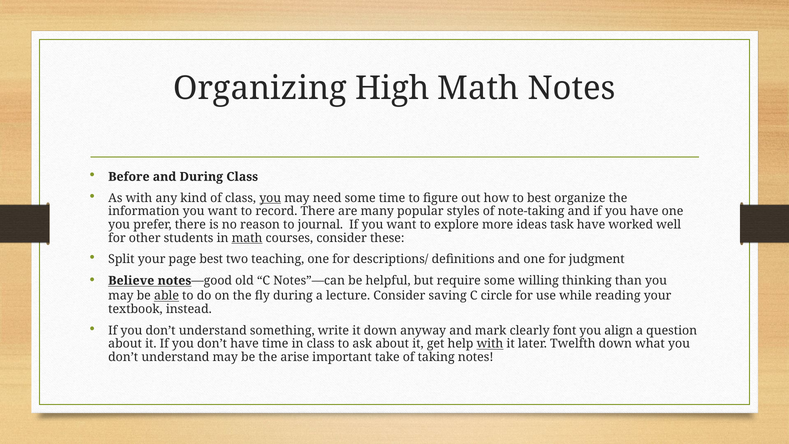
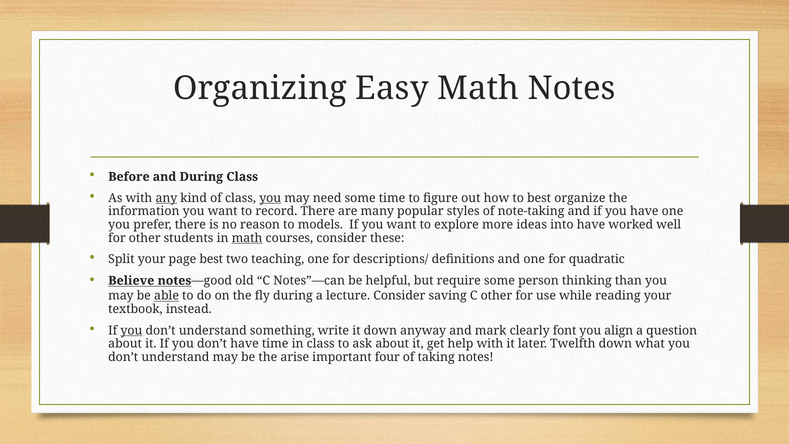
High: High -> Easy (392, 89)
any underline: none -> present (166, 198)
journal: journal -> models (320, 225)
task: task -> into (562, 225)
judgment: judgment -> quadratic (597, 259)
willing: willing -> person (538, 281)
C circle: circle -> other (496, 296)
you underline: none -> present (131, 330)
with underline: present -> none (490, 344)
take: take -> four (387, 357)
